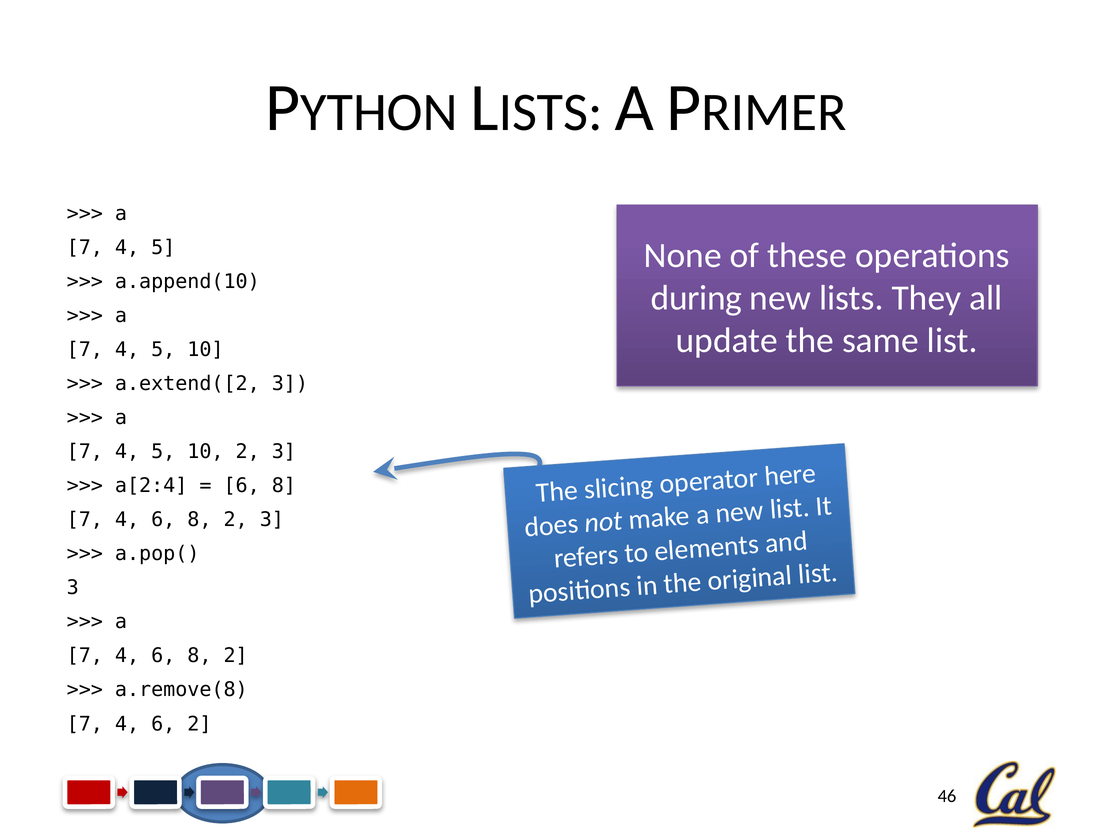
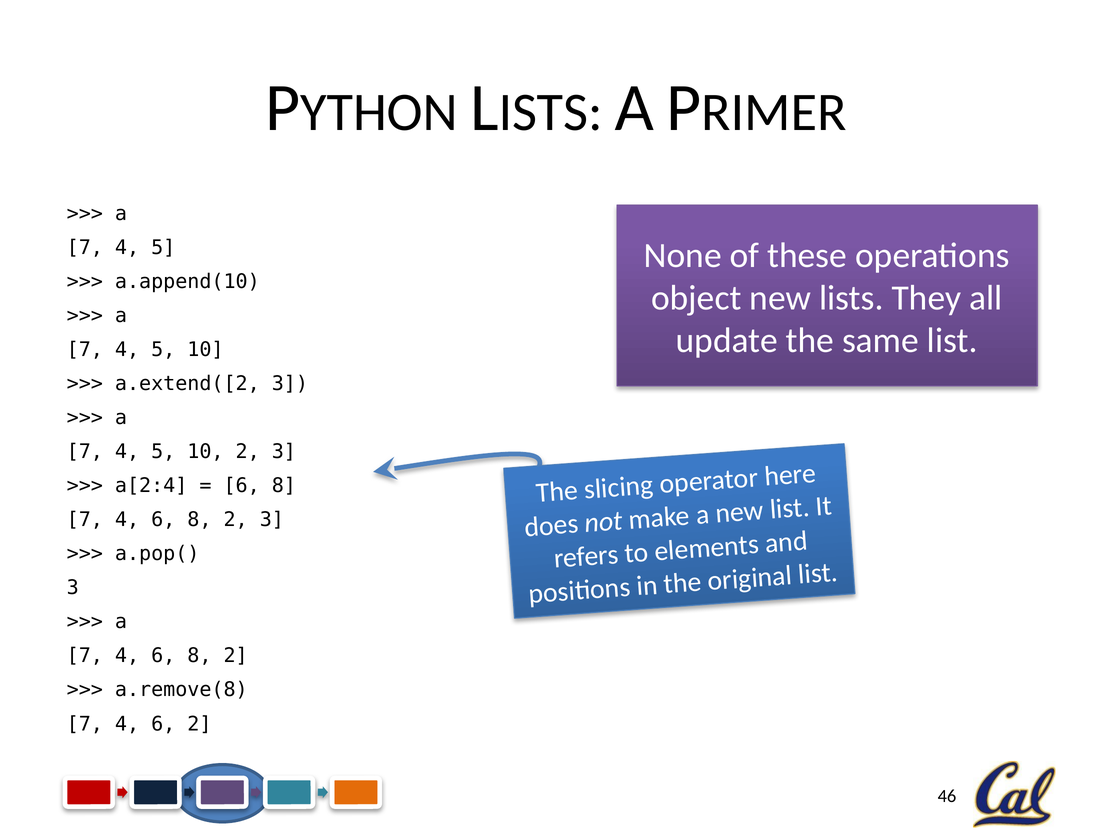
during: during -> object (696, 298)
